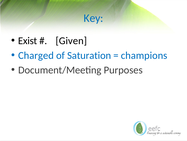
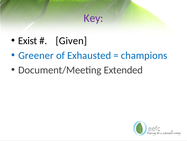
Key colour: blue -> purple (94, 18)
Charged: Charged -> Greener (36, 55)
Saturation: Saturation -> Exhausted (89, 55)
Purposes: Purposes -> Extended (123, 70)
